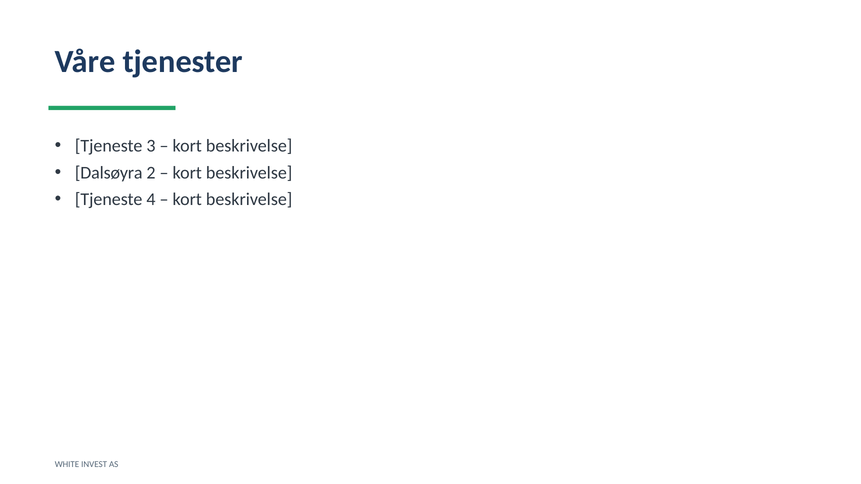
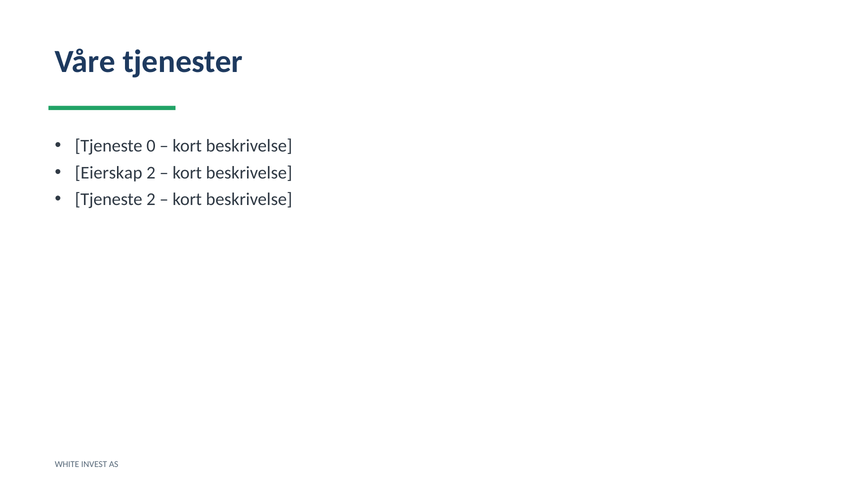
3: 3 -> 0 (151, 146)
Dalsøyra: Dalsøyra -> Eierskap (109, 173)
Tjeneste 4: 4 -> 2 (151, 200)
